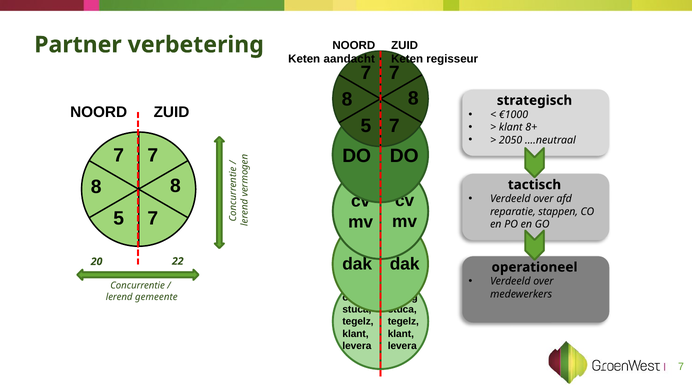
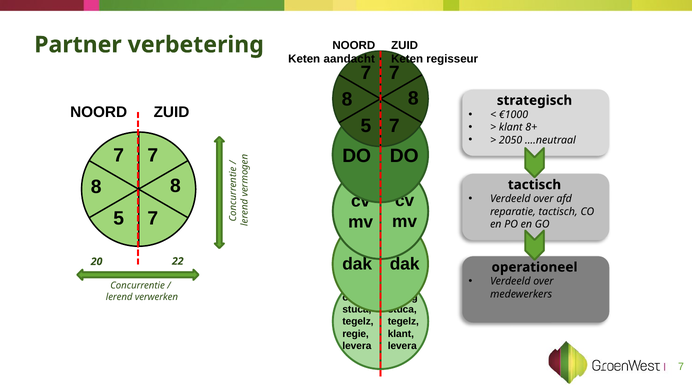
reparatie stappen: stappen -> tactisch (558, 211)
gemeente: gemeente -> verwerken (156, 297)
klant: klant -> regie (356, 333)
